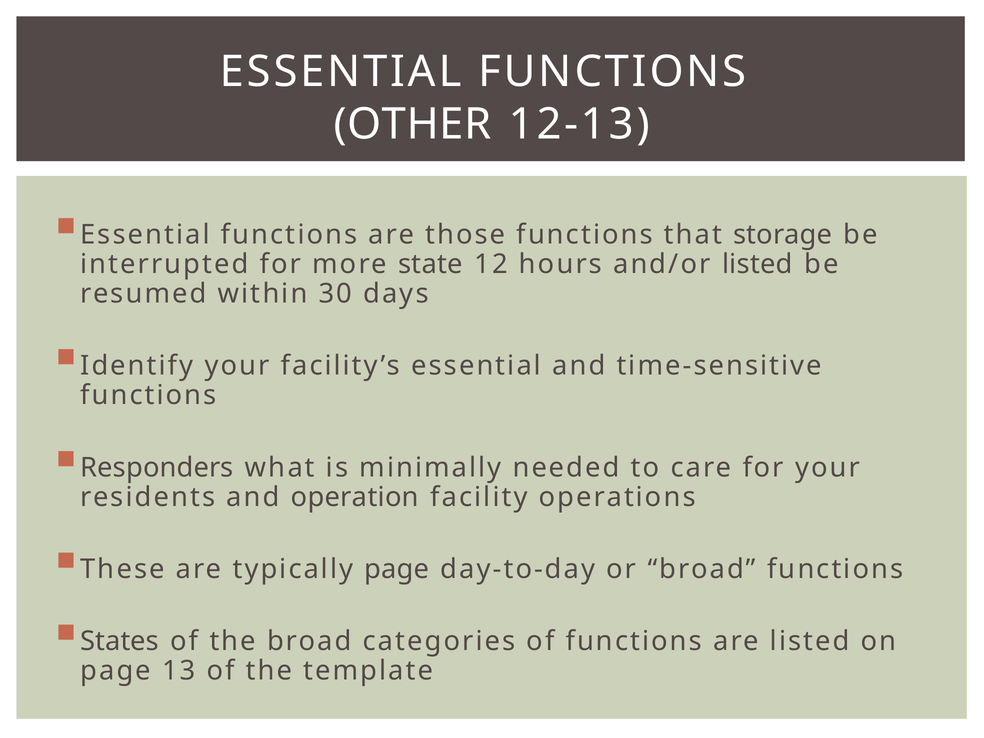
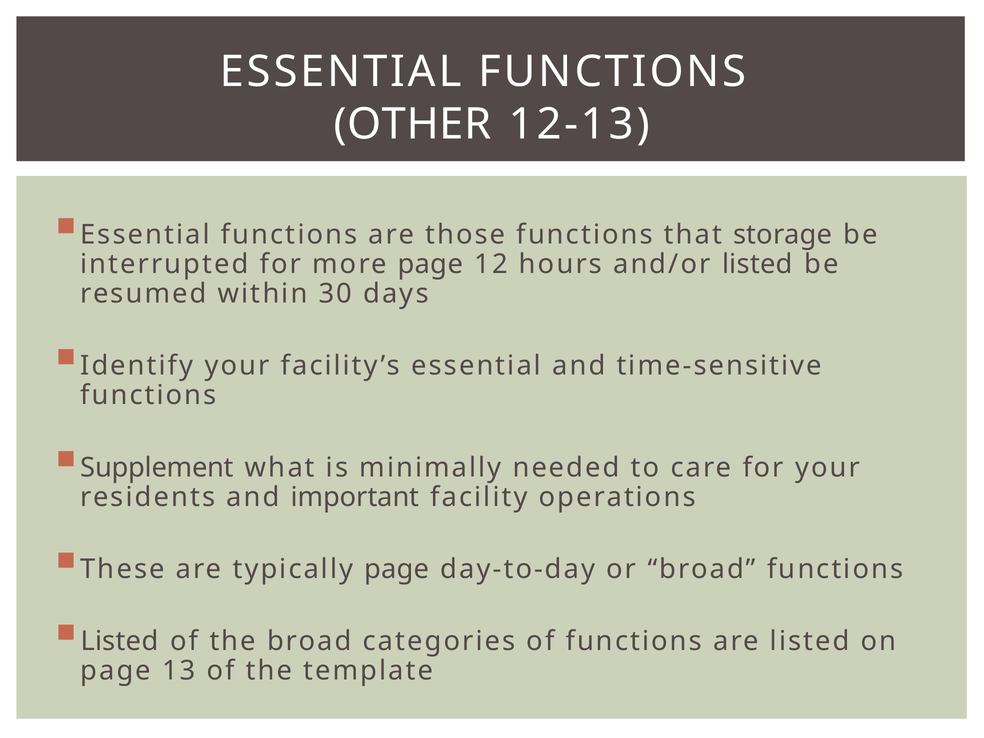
more state: state -> page (430, 264)
Responders: Responders -> Supplement (157, 467)
operation: operation -> important (355, 497)
States: States -> Listed (120, 641)
